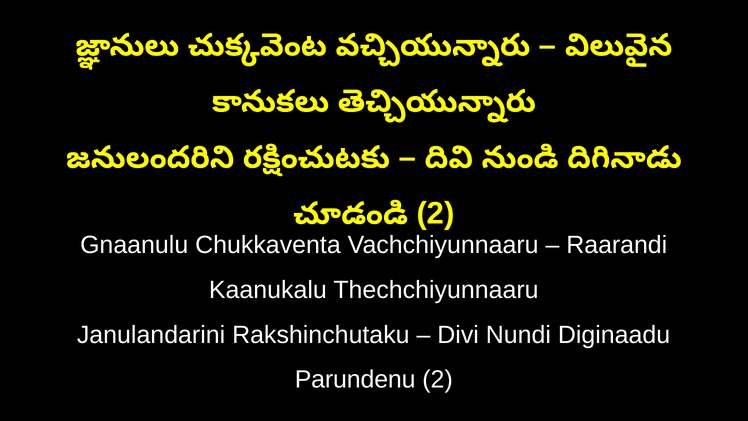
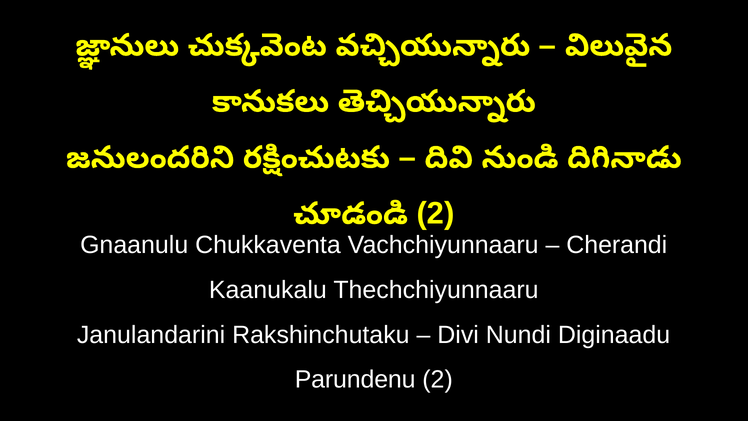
Raarandi: Raarandi -> Cherandi (617, 245)
